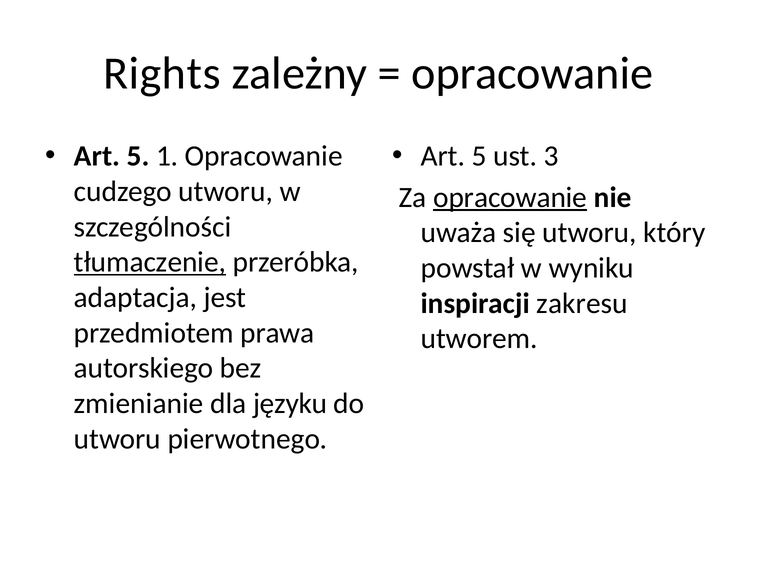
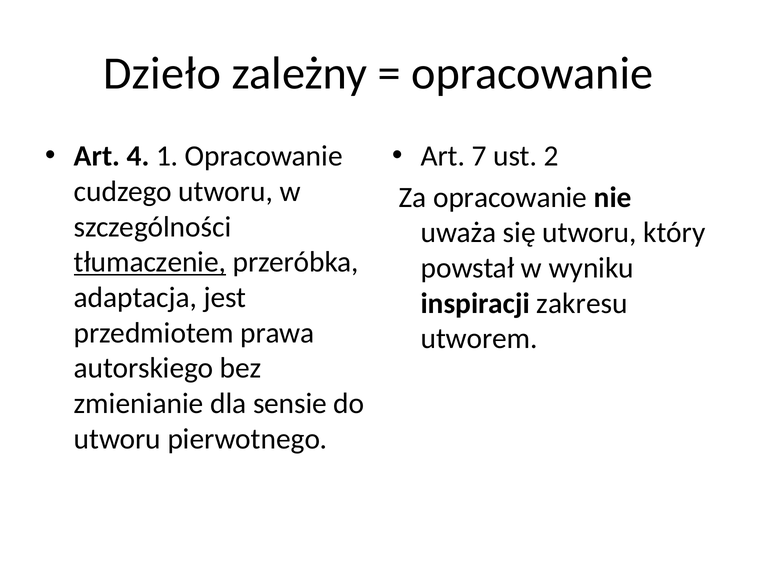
Rights: Rights -> Dzieło (162, 73)
5: 5 -> 4 (138, 156)
5: 5 -> 7 (479, 156)
3: 3 -> 2 (551, 156)
opracowanie underline: present -> none (510, 197)
języku: języku -> sensie (290, 403)
